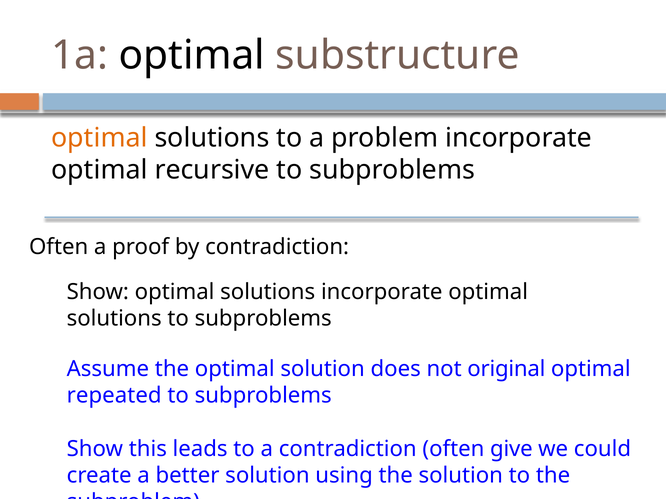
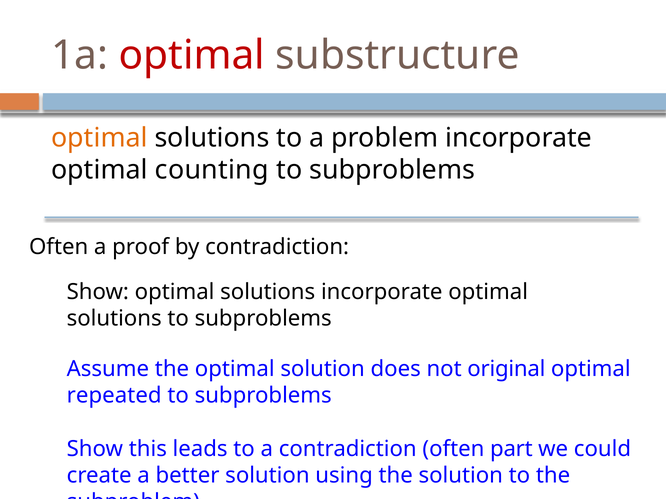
optimal colour: black -> red (192, 56)
recursive: recursive -> counting (212, 170)
give: give -> part (511, 449)
